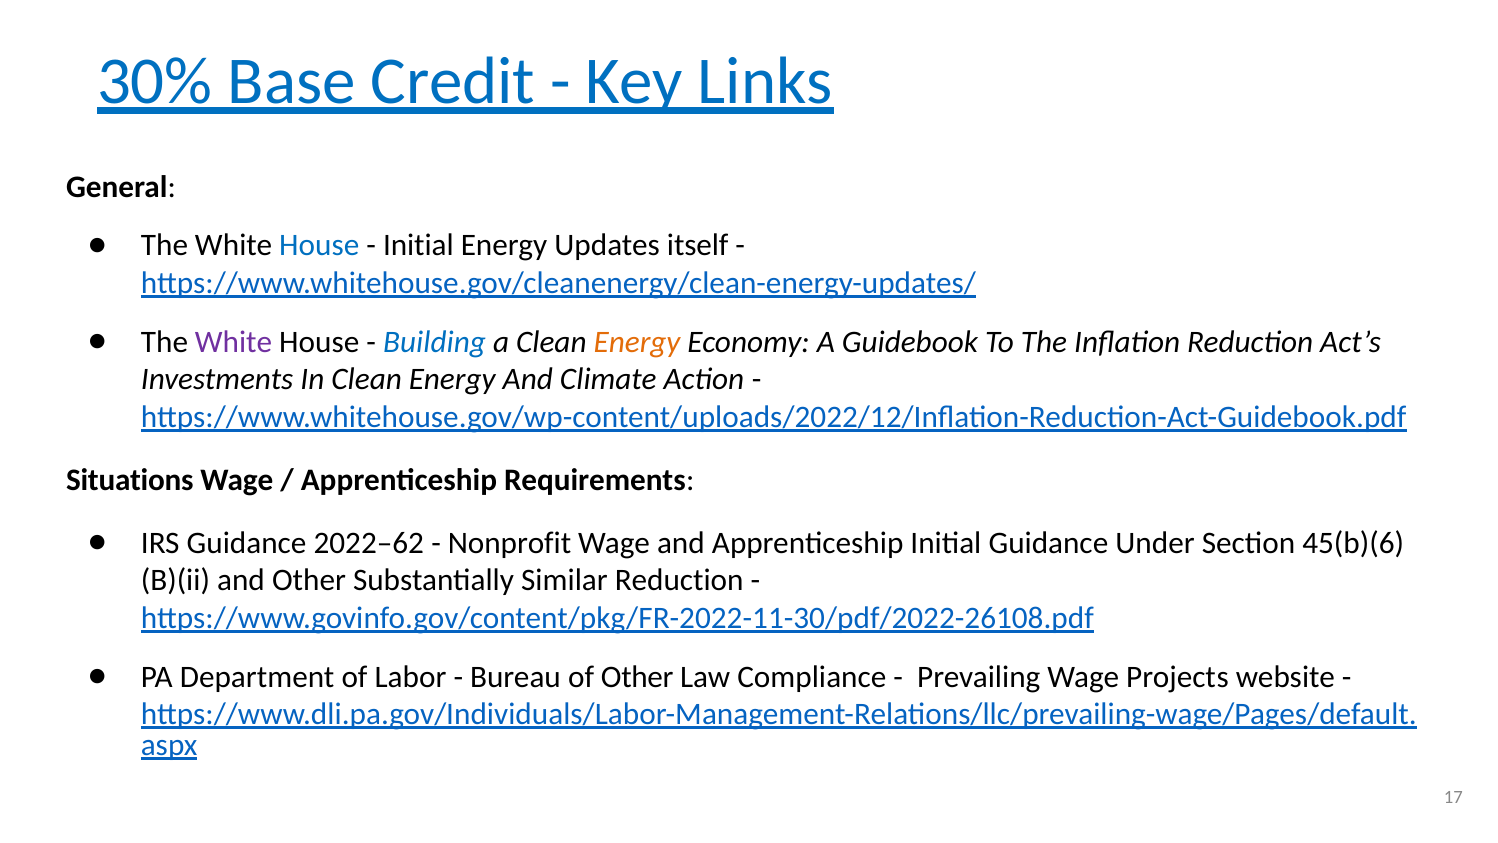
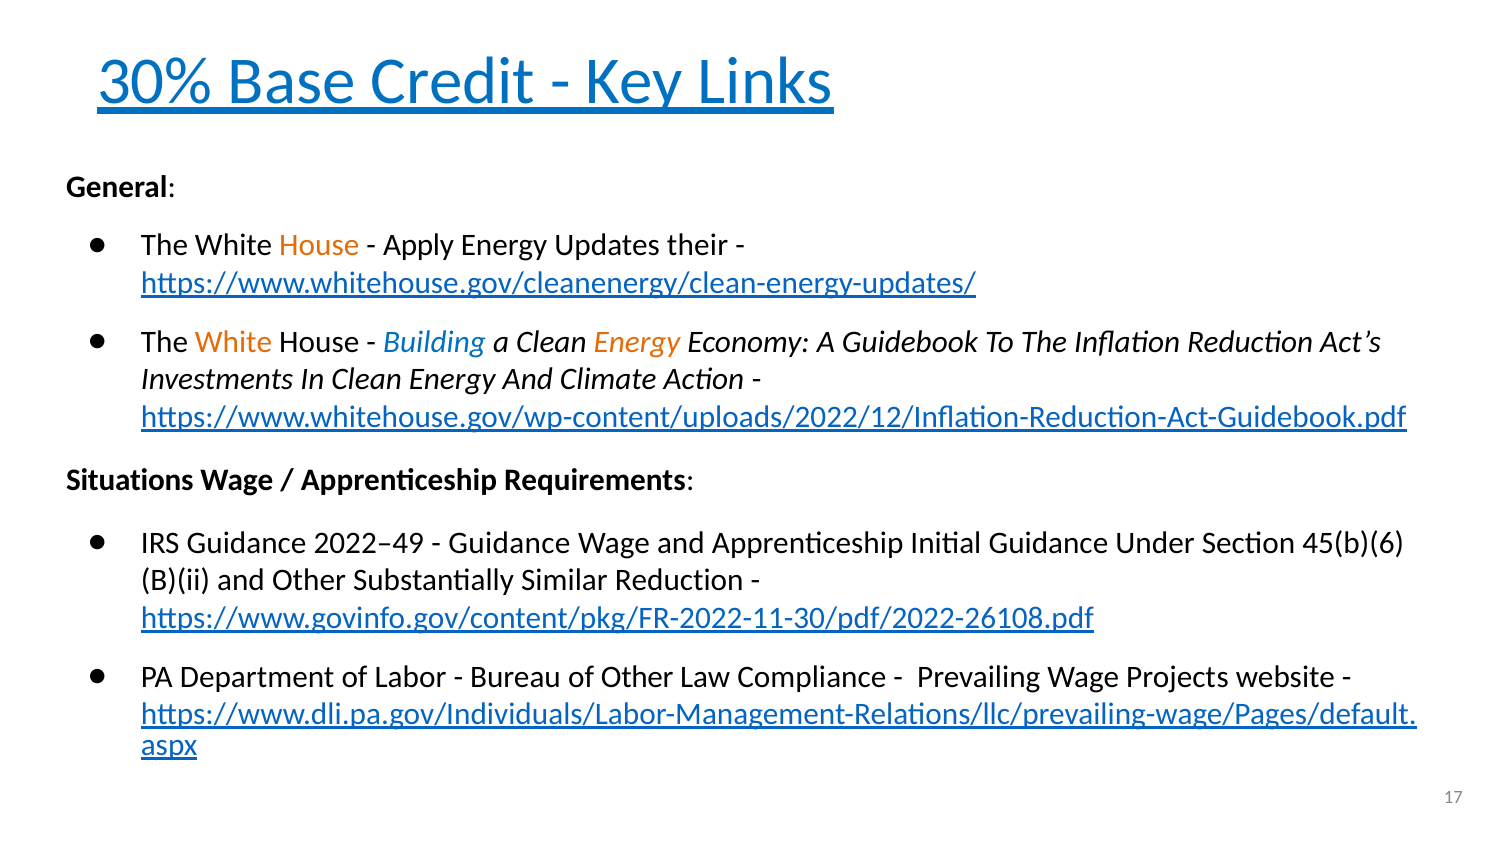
House colour: blue -> orange (319, 246)
Initial: Initial -> Apply (419, 246)
itself: itself -> their (698, 246)
White colour: purple -> orange (234, 342)
2022–62: 2022–62 -> 2022–49 (369, 543)
Nonprofit: Nonprofit -> Guidance (509, 543)
